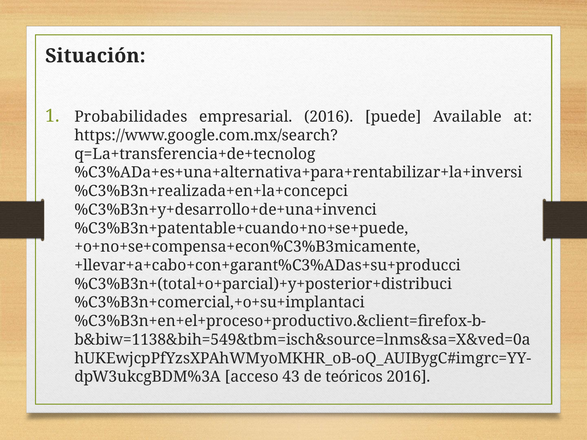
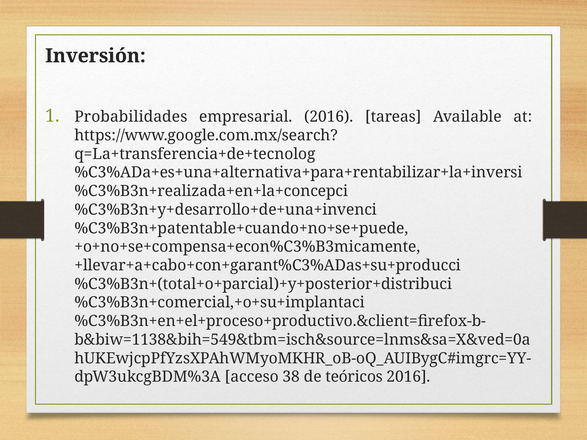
Situación: Situación -> Inversión (95, 56)
puede: puede -> tareas (393, 117)
43: 43 -> 38 (291, 377)
